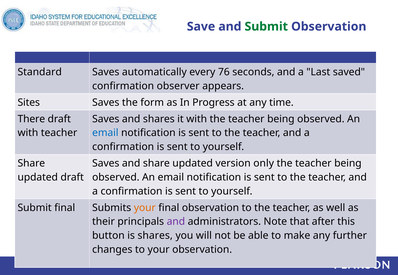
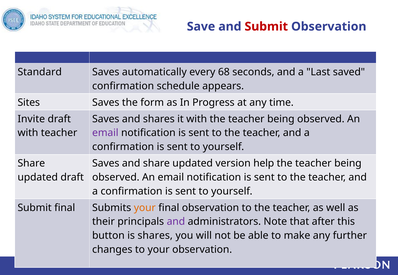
Submit colour: green -> red (266, 27)
76: 76 -> 68 (224, 72)
observer: observer -> schedule (178, 86)
There: There -> Invite (31, 119)
email colour: blue -> purple (105, 133)
only: only -> help (264, 164)
